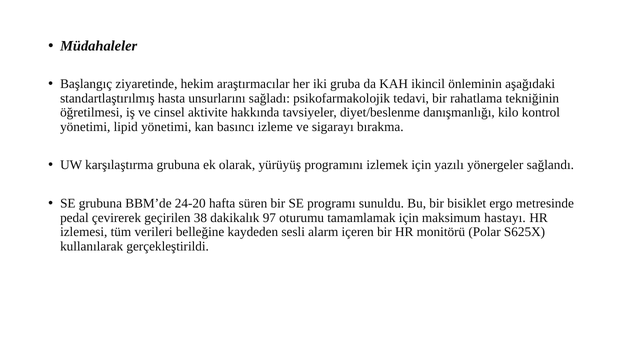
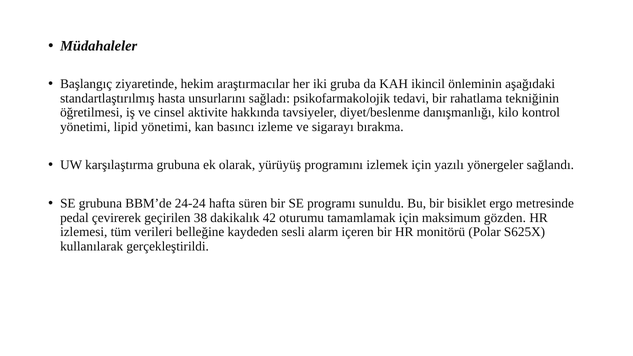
24-20: 24-20 -> 24-24 (190, 204)
97: 97 -> 42 (269, 218)
hastayı: hastayı -> gözden (505, 218)
